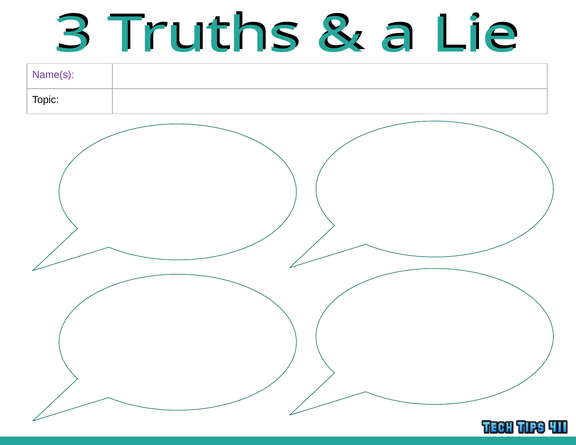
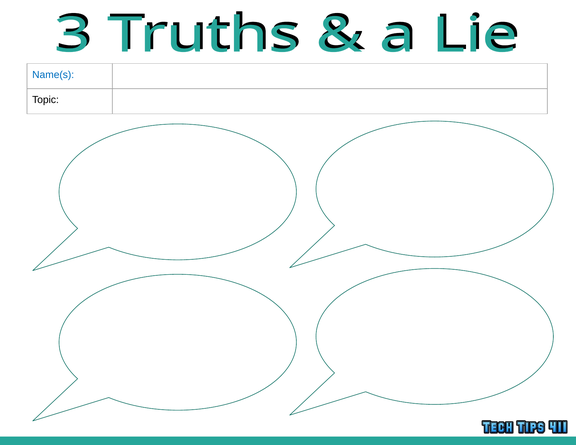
Name(s colour: purple -> blue (53, 75)
